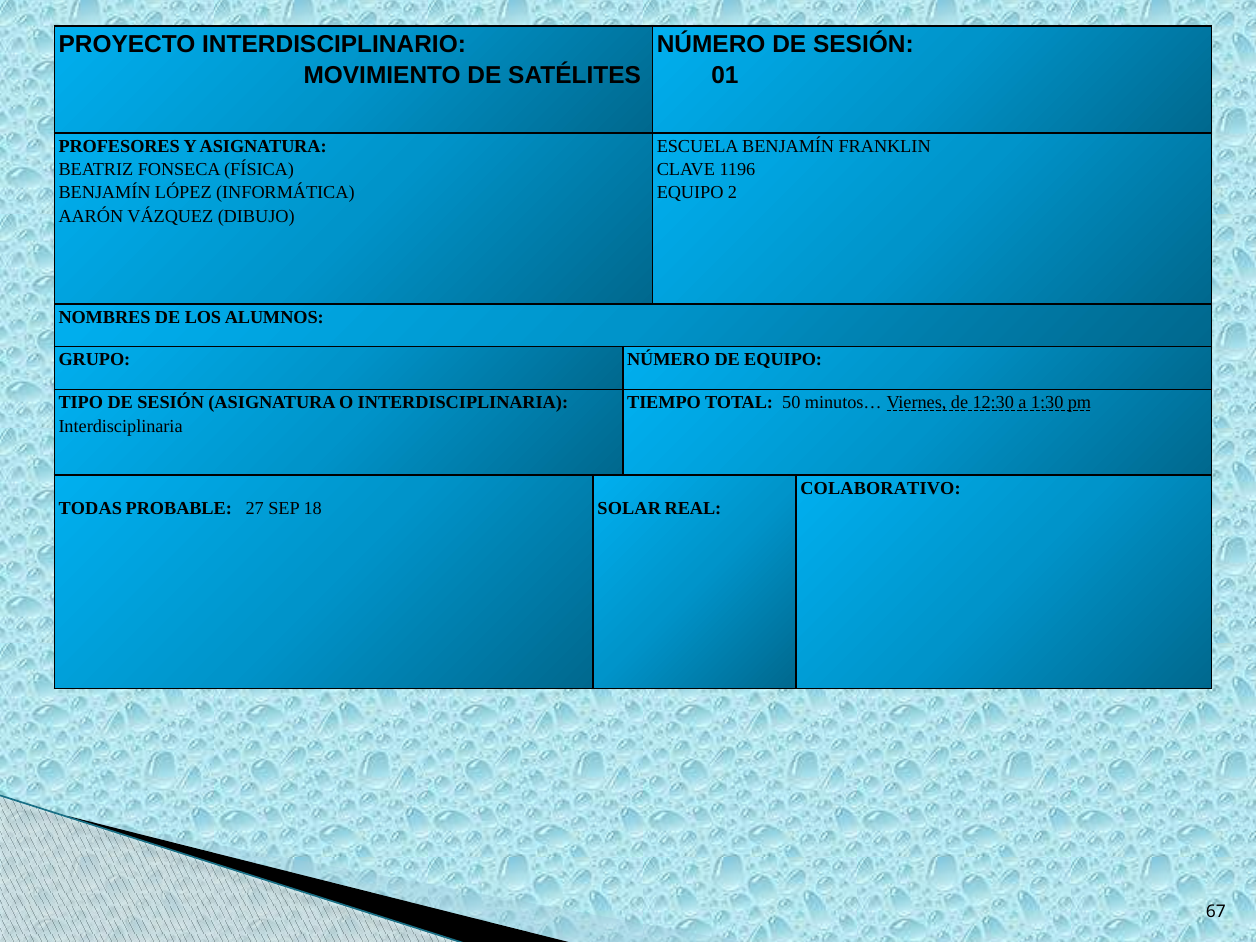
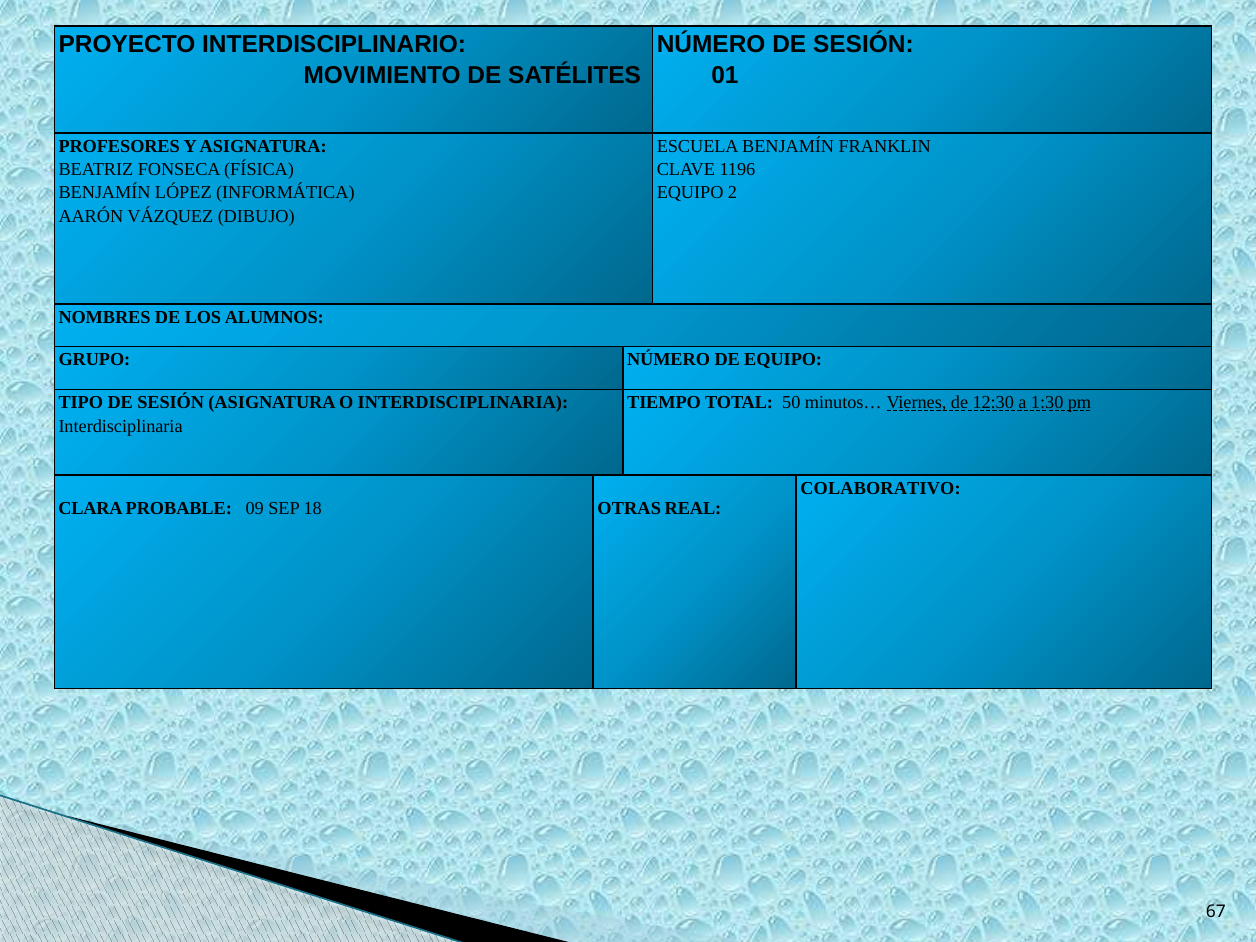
TODAS: TODAS -> CLARA (90, 508)
27: 27 -> 09 (255, 508)
SOLAR: SOLAR -> OTRAS (629, 508)
